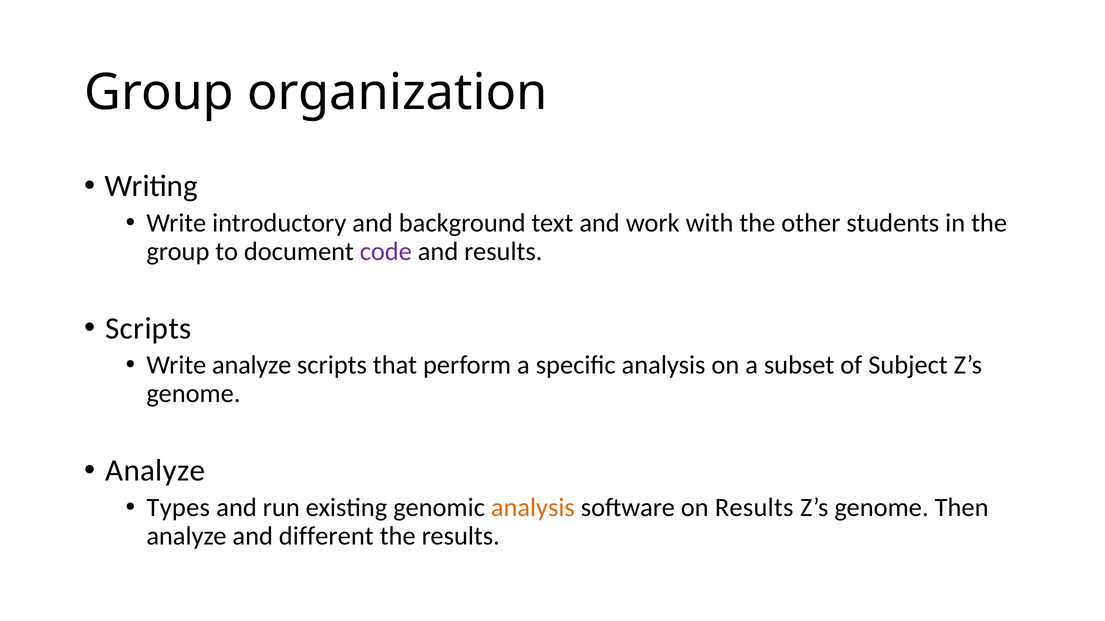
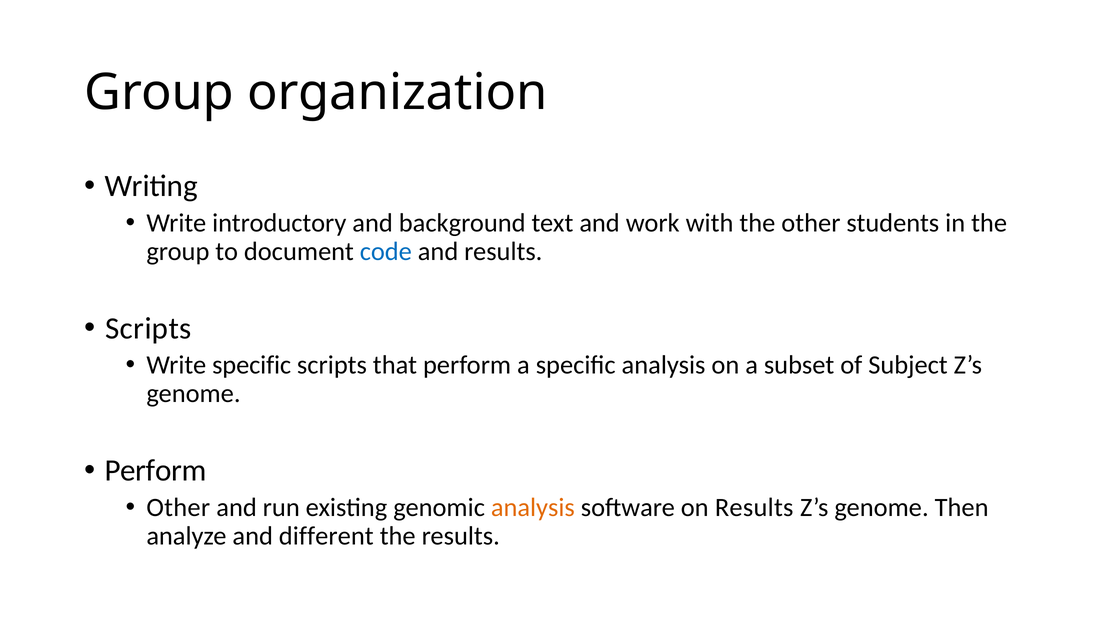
code colour: purple -> blue (386, 252)
Write analyze: analyze -> specific (252, 365)
Analyze: Analyze -> Perform (156, 471)
Types: Types -> Other (178, 508)
